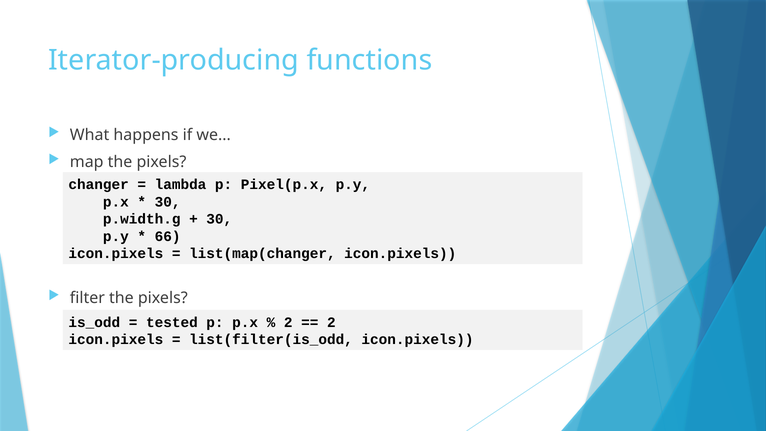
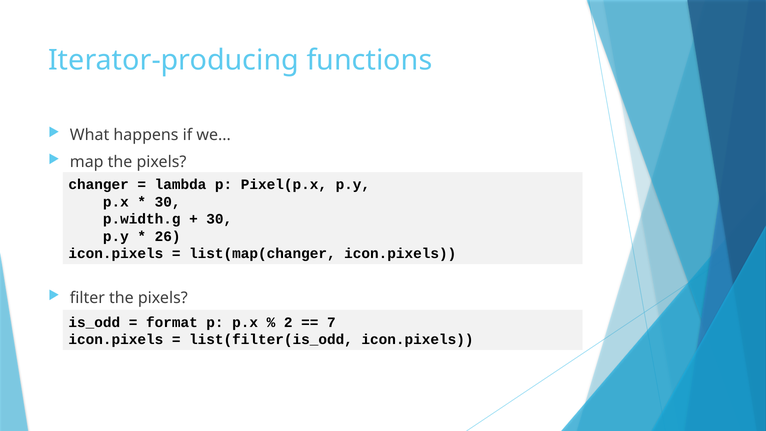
66: 66 -> 26 (168, 236)
tested: tested -> format (172, 322)
2: 2 -> 7 (331, 322)
